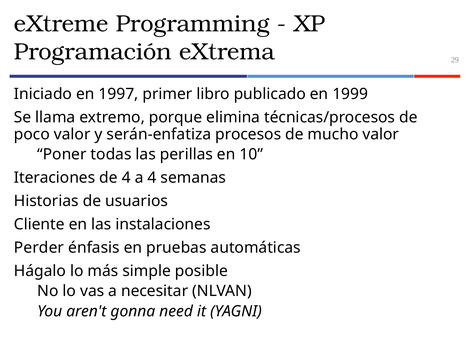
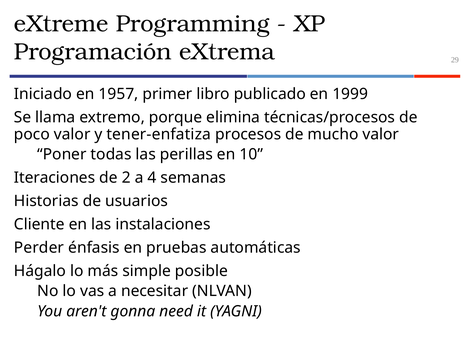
1997: 1997 -> 1957 (119, 94)
serán-enfatiza: serán-enfatiza -> tener-enfatiza (159, 134)
de 4: 4 -> 2 (126, 178)
